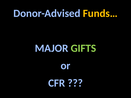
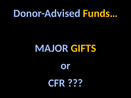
GIFTS colour: light green -> yellow (83, 48)
